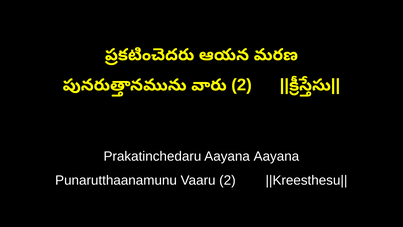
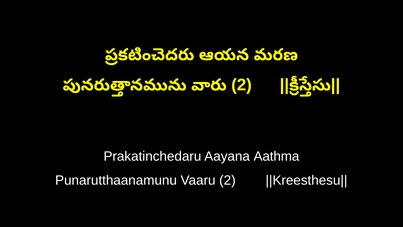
Aayana Aayana: Aayana -> Aathma (276, 156)
